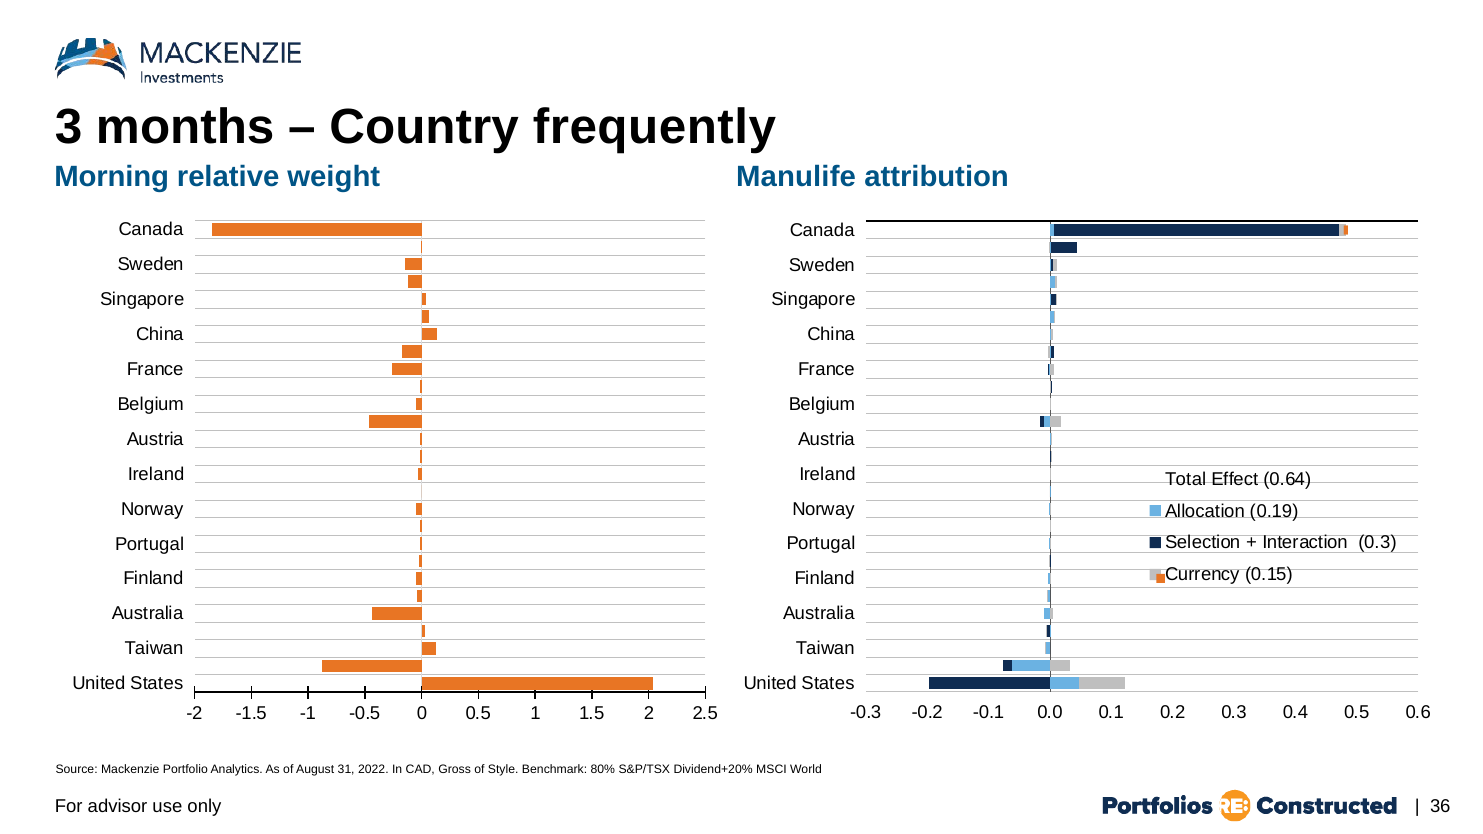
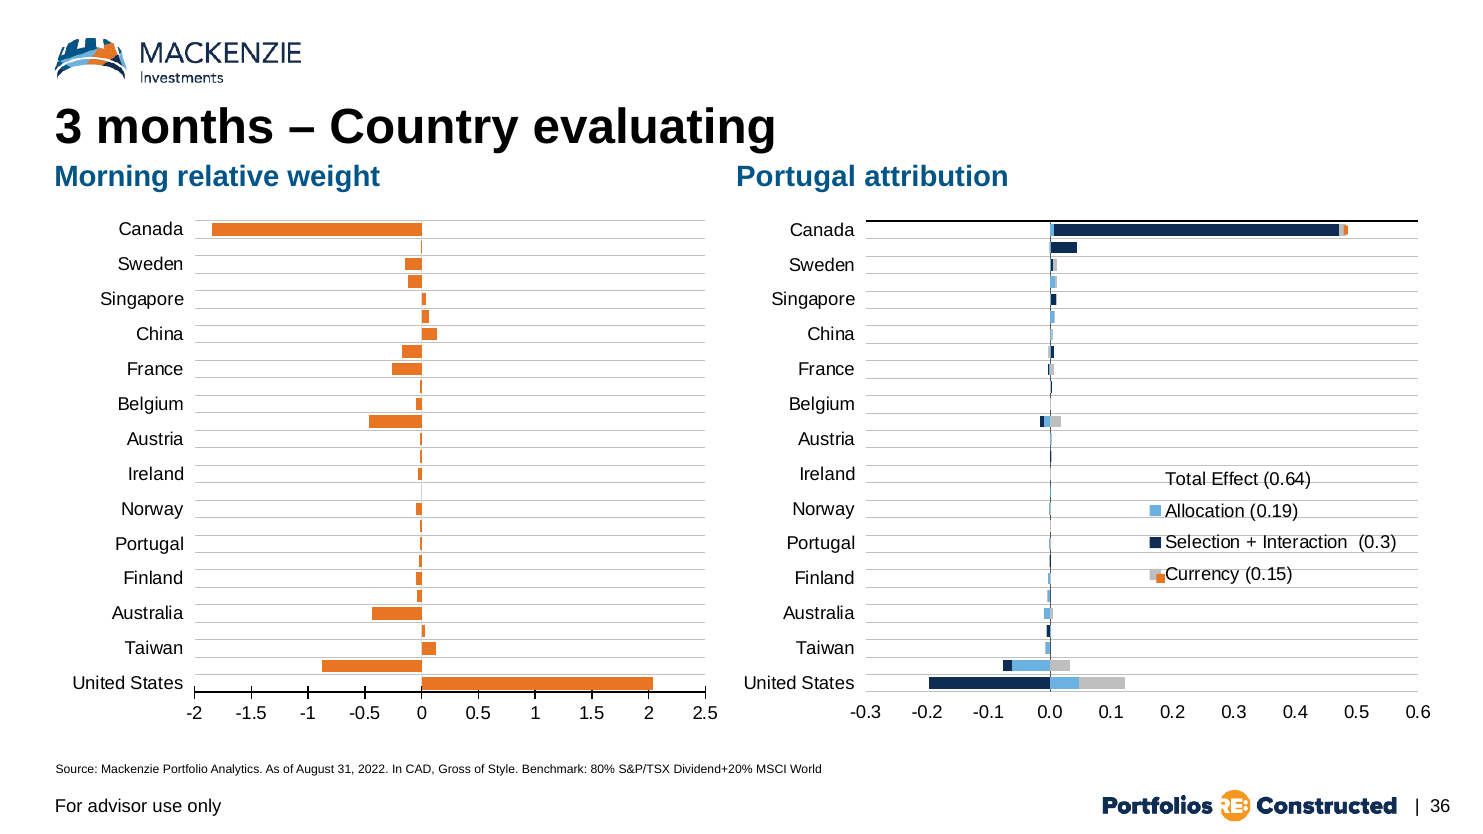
frequently: frequently -> evaluating (655, 127)
weight Manulife: Manulife -> Portugal (796, 177)
